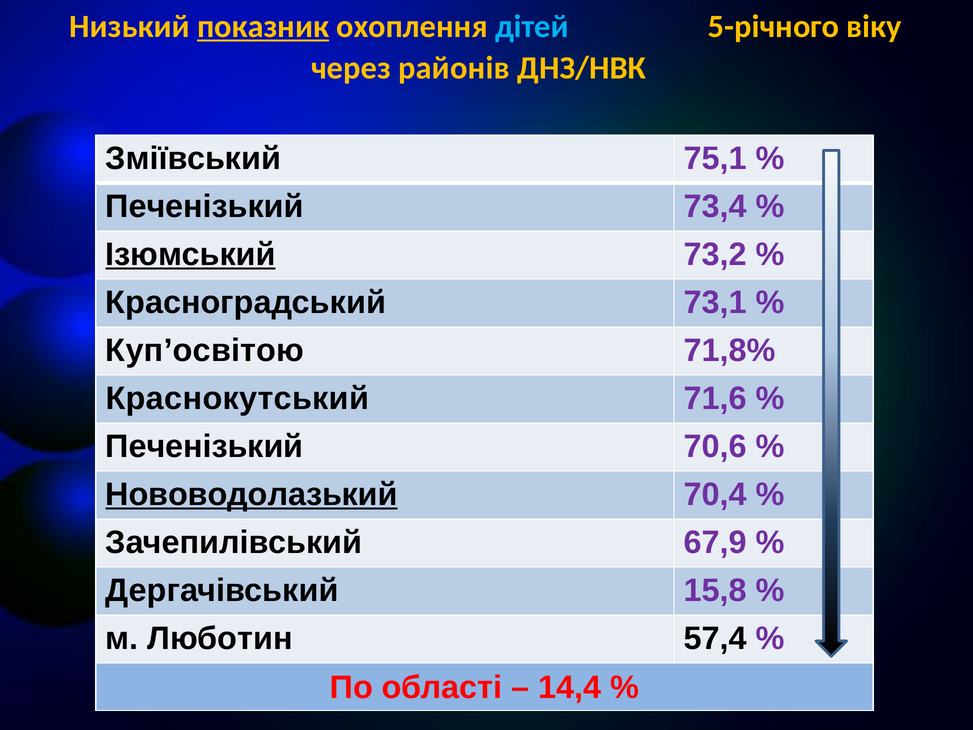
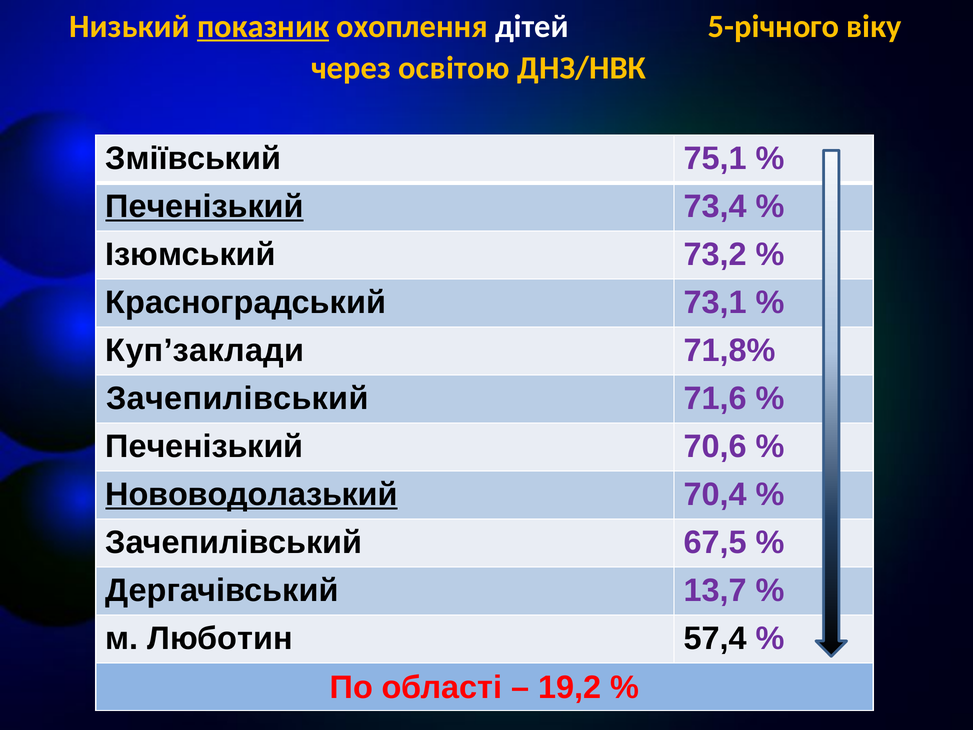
дітей colour: light blue -> white (532, 27)
районів: районів -> освітою (454, 68)
Печенізький underline: none -> present (205, 206)
Ізюмський underline: present -> none (190, 254)
Куп’освітою: Куп’освітою -> Куп’заклади (205, 350)
Краснокутський: Краснокутський -> Зачепилівський (237, 398)
67,9: 67,9 -> 67,5 (715, 542)
15,8: 15,8 -> 13,7 (715, 590)
14,4: 14,4 -> 19,2 (570, 687)
